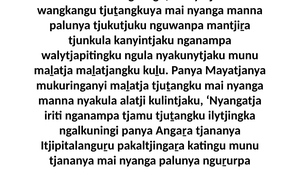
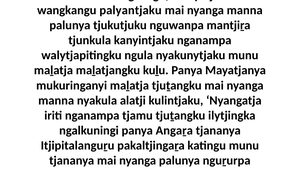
tjuṯangkuya: tjuṯangkuya -> palyantjaku (131, 10)
